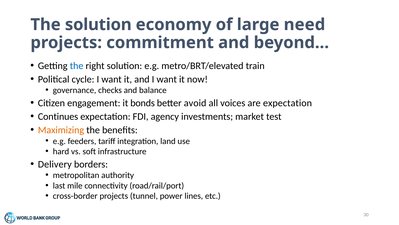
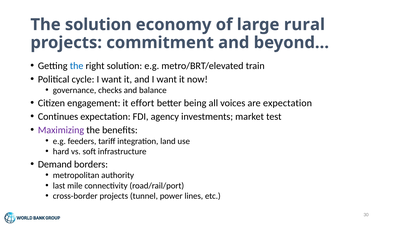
need: need -> rural (304, 25)
bonds: bonds -> effort (142, 103)
avoid: avoid -> being (195, 103)
Maximizing colour: orange -> purple (61, 130)
Delivery: Delivery -> Demand (55, 164)
